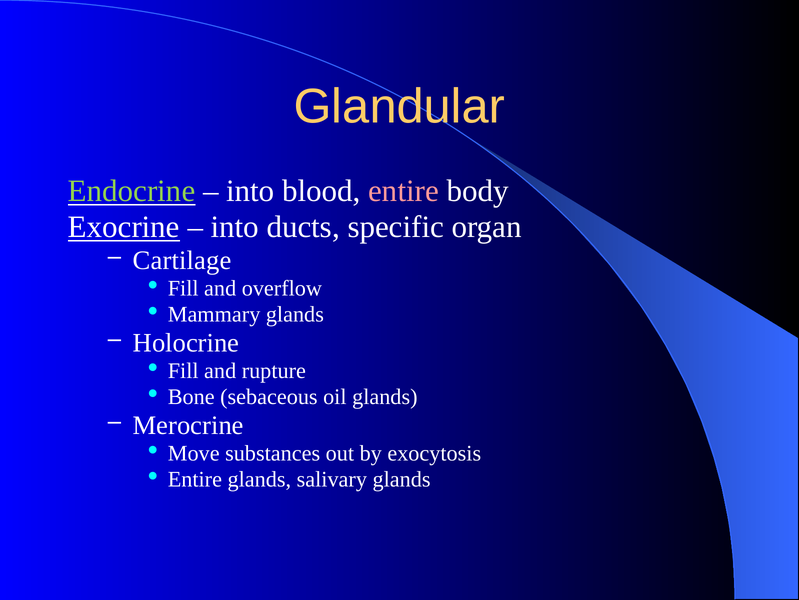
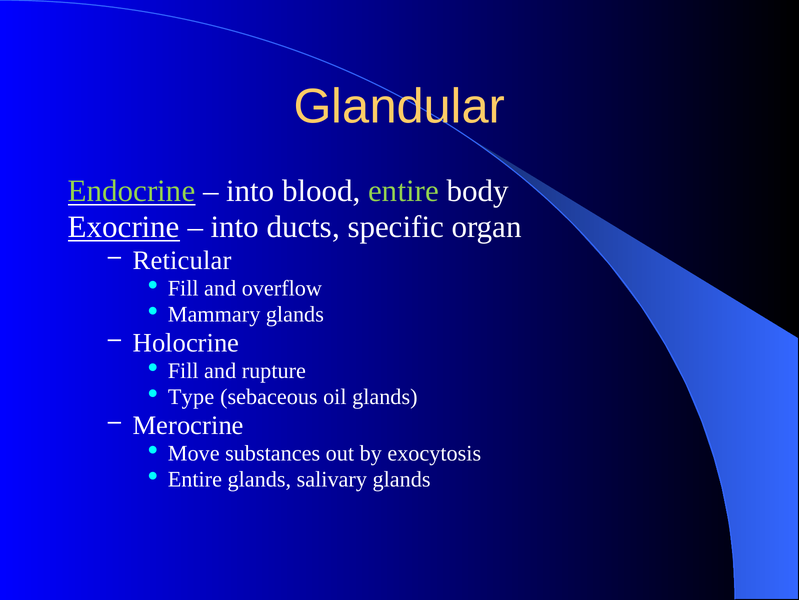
entire colour: pink -> light green (404, 191)
Cartilage: Cartilage -> Reticular (182, 260)
Bone: Bone -> Type (191, 396)
